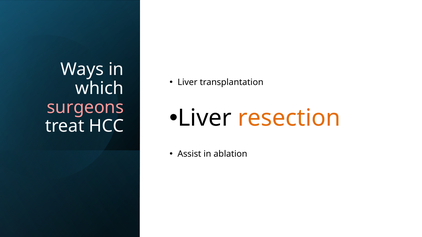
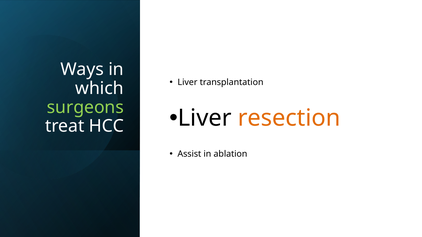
surgeons colour: pink -> light green (85, 107)
